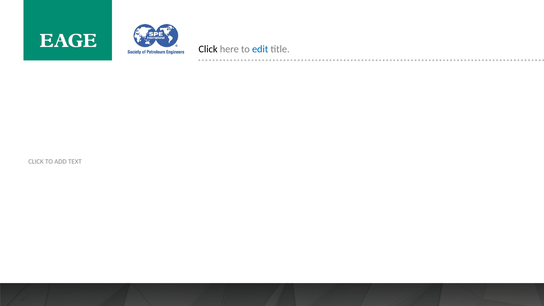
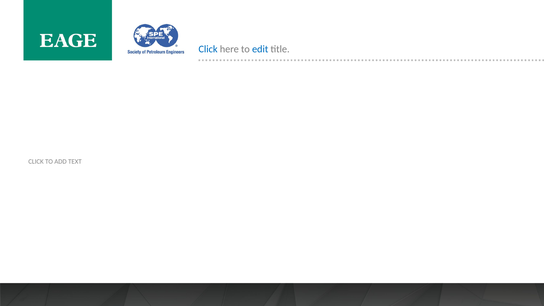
Click colour: black -> blue (208, 49)
